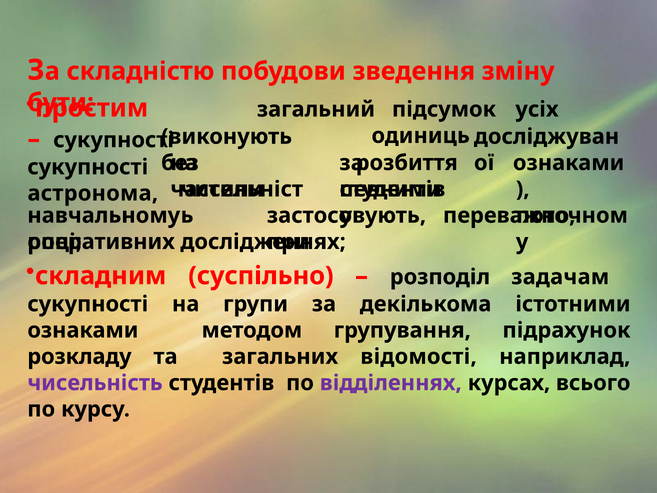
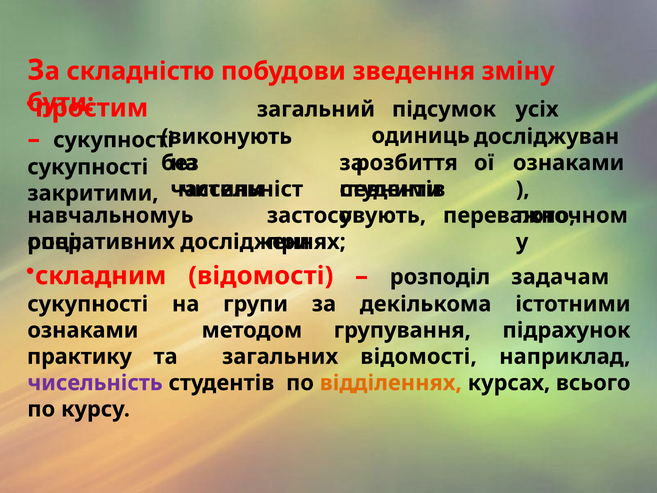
астронома: астронома -> закритими (93, 193)
складним суспільно: суспільно -> відомості (261, 276)
розкладу: розкладу -> практику (79, 356)
відділеннях colour: purple -> orange (391, 383)
